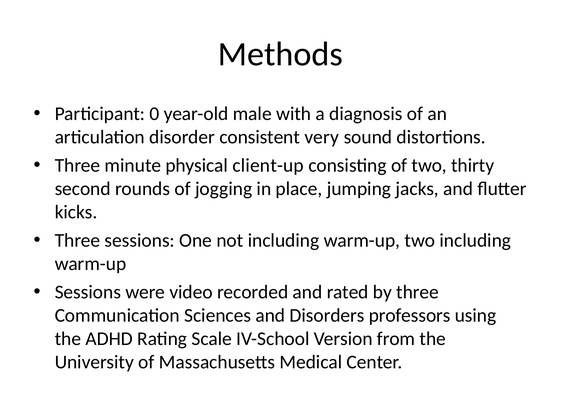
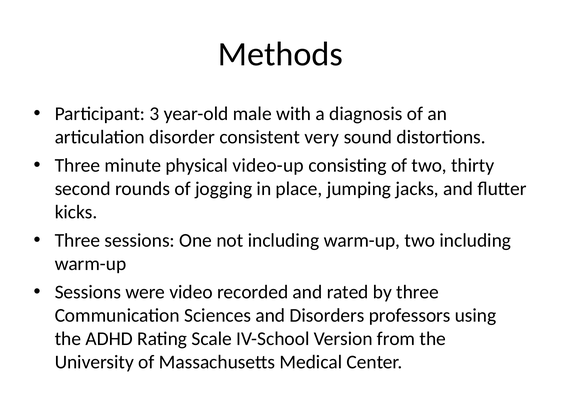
0: 0 -> 3 (154, 114)
client-up: client-up -> video-up (268, 166)
